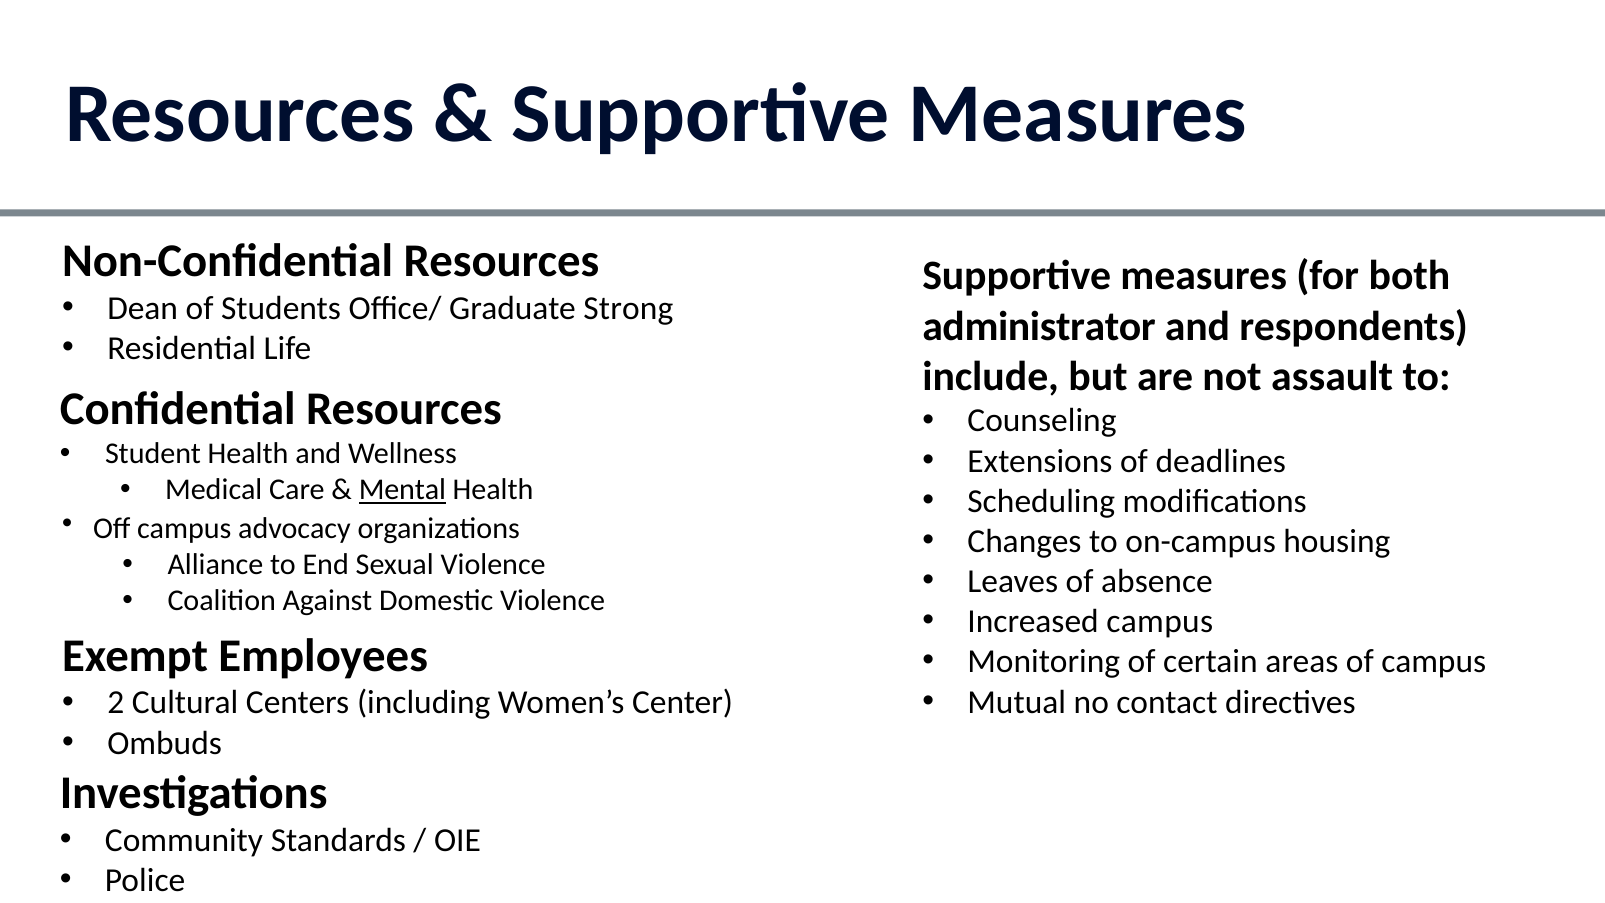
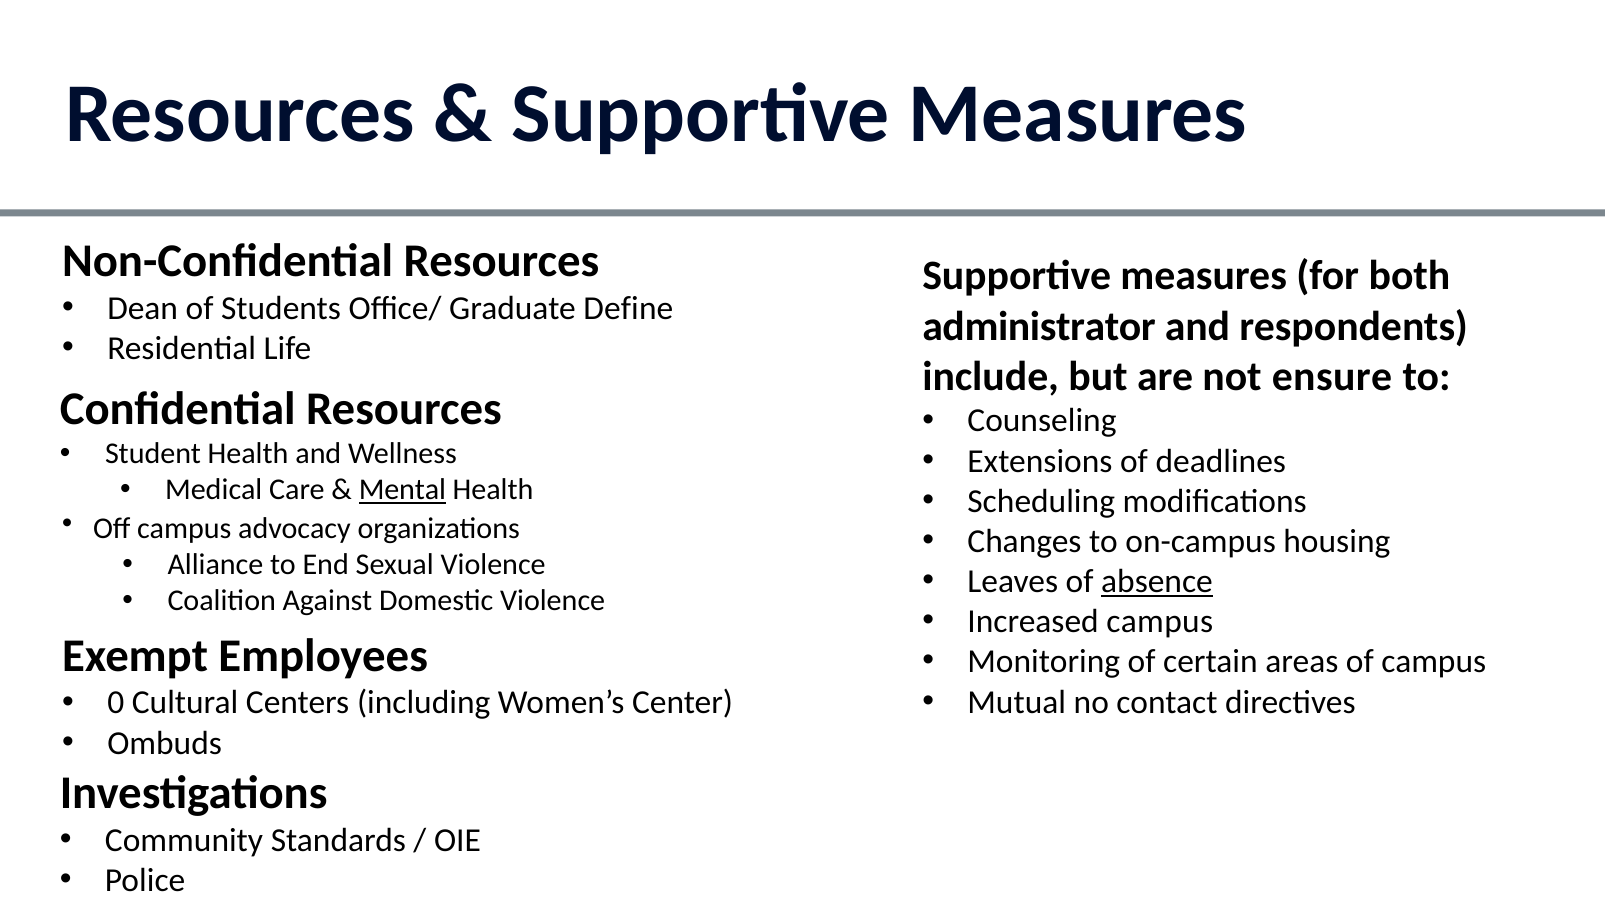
Strong: Strong -> Define (628, 308)
assault: assault -> ensure (1332, 376)
absence underline: none -> present (1157, 581)
2: 2 -> 0 (116, 703)
